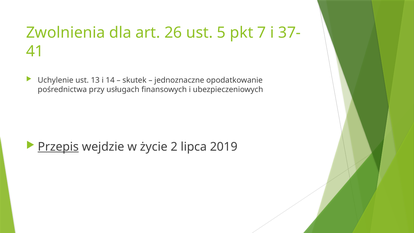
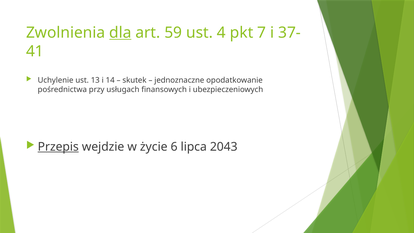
dla underline: none -> present (120, 33)
26: 26 -> 59 (173, 33)
5: 5 -> 4 (221, 33)
2: 2 -> 6 (174, 147)
2019: 2019 -> 2043 (224, 147)
